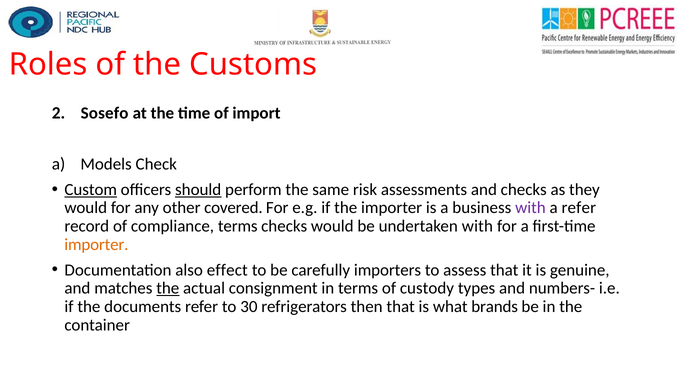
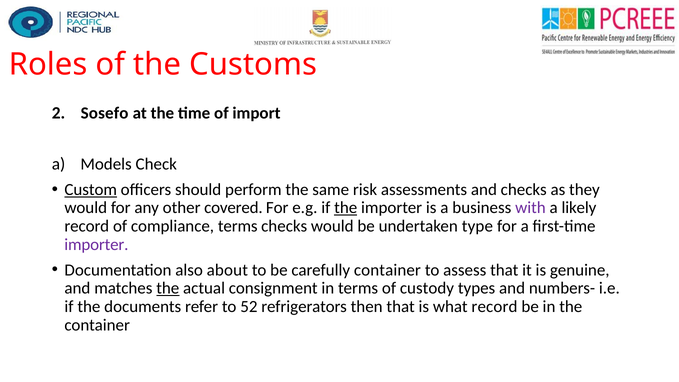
should underline: present -> none (198, 189)
the underline: none -> present (346, 208)
a refer: refer -> likely (579, 208)
undertaken with: with -> type (477, 226)
importer colour: orange -> purple (96, 244)
effect: effect -> about (227, 270)
carefully importers: importers -> container (387, 270)
30: 30 -> 52 (249, 307)
what brands: brands -> record (494, 307)
